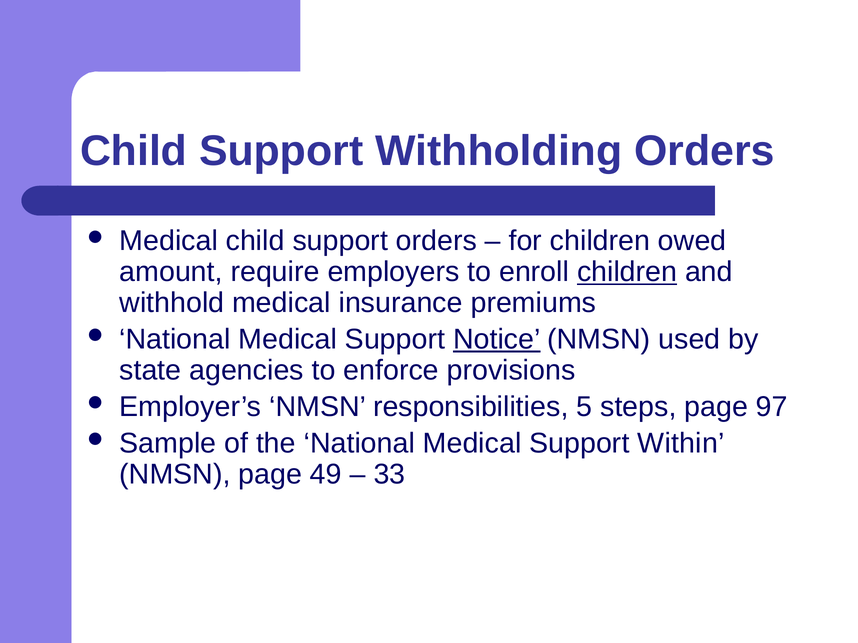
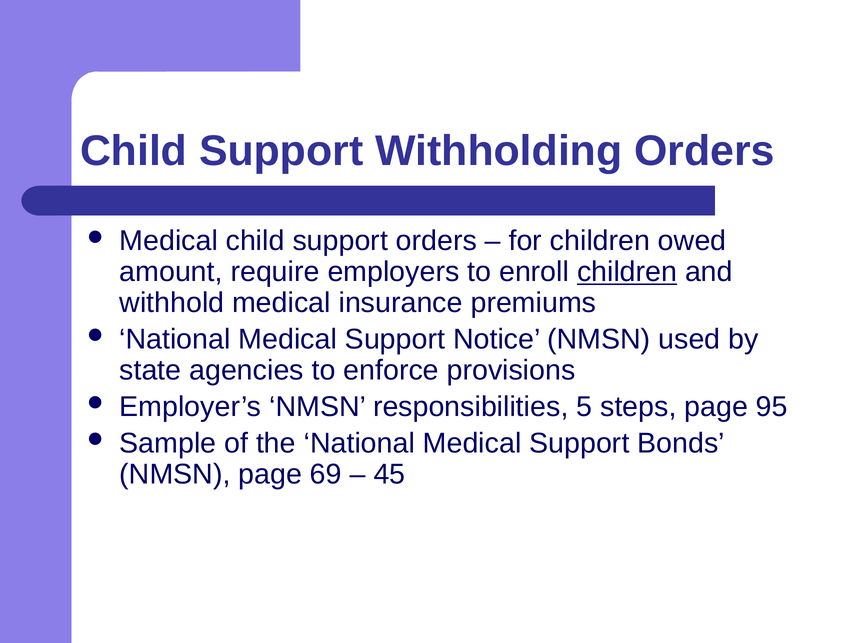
Notice underline: present -> none (497, 340)
97: 97 -> 95 (772, 407)
Within: Within -> Bonds (681, 444)
49: 49 -> 69 (326, 474)
33: 33 -> 45 (389, 474)
